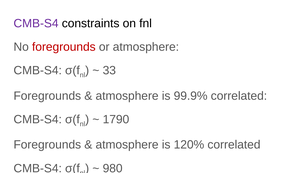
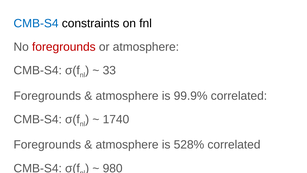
CMB-S4 colour: purple -> blue (36, 23)
1790: 1790 -> 1740 (116, 119)
120%: 120% -> 528% (189, 144)
